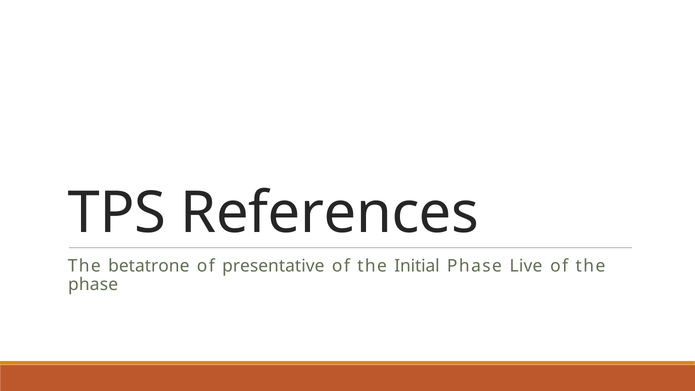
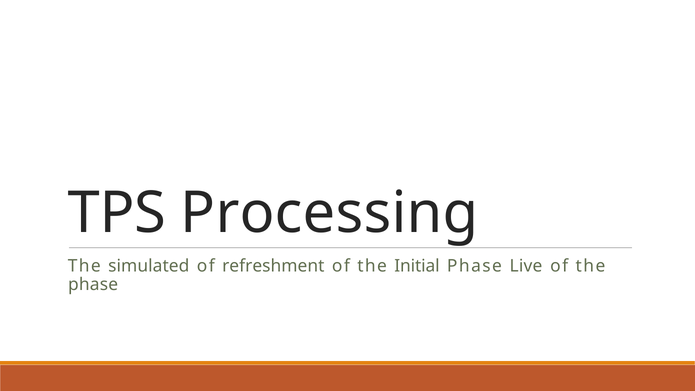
References: References -> Processing (329, 213)
betatrone: betatrone -> simulated (149, 266)
presentative: presentative -> refreshment (273, 266)
